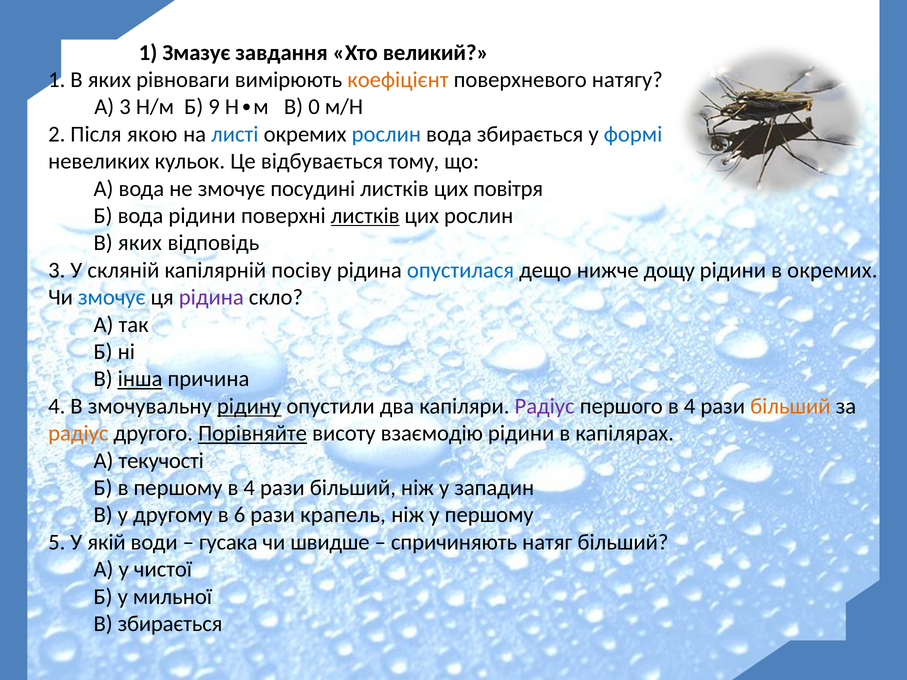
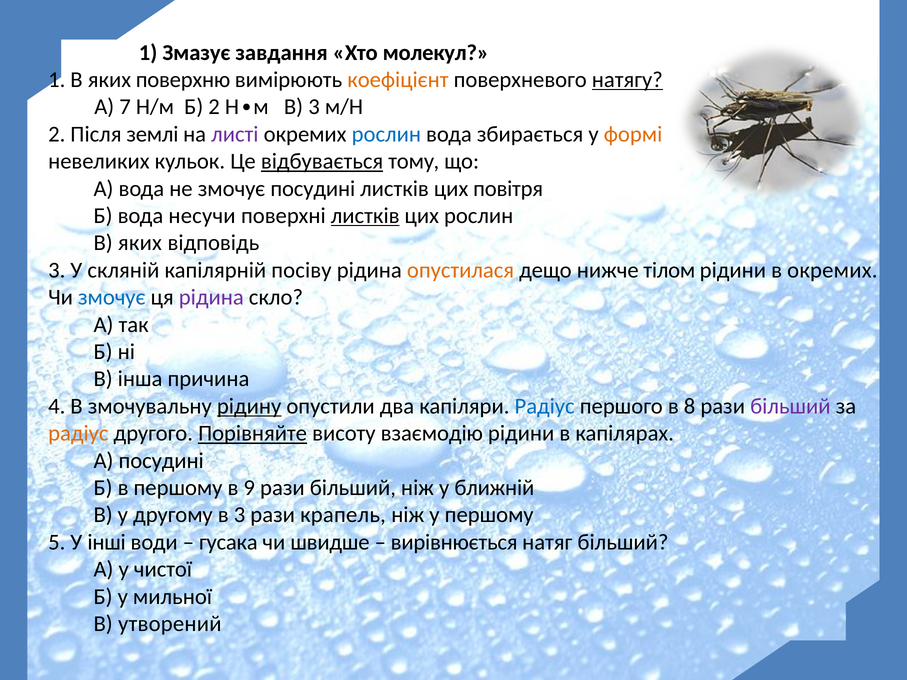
великий: великий -> молекул (436, 53)
рівноваги: рівноваги -> поверхню (183, 80)
натягу underline: none -> present (627, 80)
А 3: 3 -> 7 (125, 107)
Б 9: 9 -> 2 (214, 107)
0: 0 -> 3 (314, 107)
якою: якою -> землі (152, 134)
листі colour: blue -> purple (235, 134)
формі colour: blue -> orange (633, 134)
відбувається underline: none -> present (322, 161)
вода рідини: рідини -> несучи (202, 216)
опустилася colour: blue -> orange (461, 270)
дощу: дощу -> тілом (669, 270)
інша underline: present -> none (140, 379)
Радіус colour: purple -> blue (545, 406)
першого в 4: 4 -> 8 (690, 406)
більший colour: orange -> purple (790, 406)
А текучості: текучості -> посудині (161, 461)
першому в 4: 4 -> 9 (249, 488)
западин: западин -> ближній (494, 488)
другому в 6: 6 -> 3 (240, 515)
якій: якій -> інші (107, 542)
спричиняють: спричиняють -> вирівнюється (454, 542)
В збирається: збирається -> утворений (170, 624)
